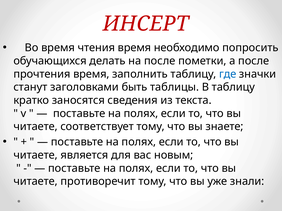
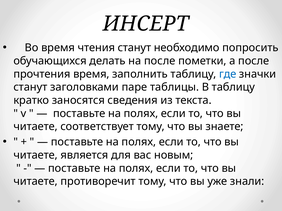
ИНСЕРТ colour: red -> black (146, 24)
чтения время: время -> станут (134, 48)
быть: быть -> паре (134, 87)
